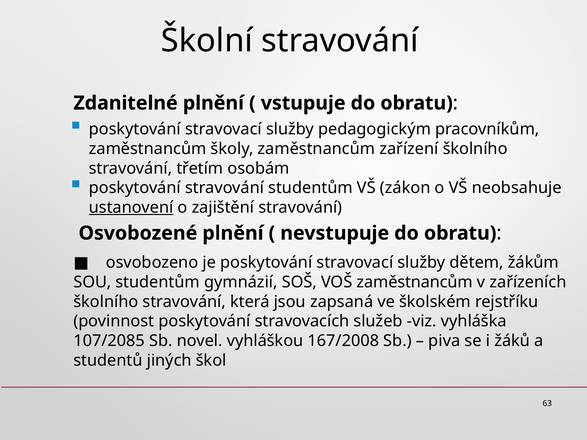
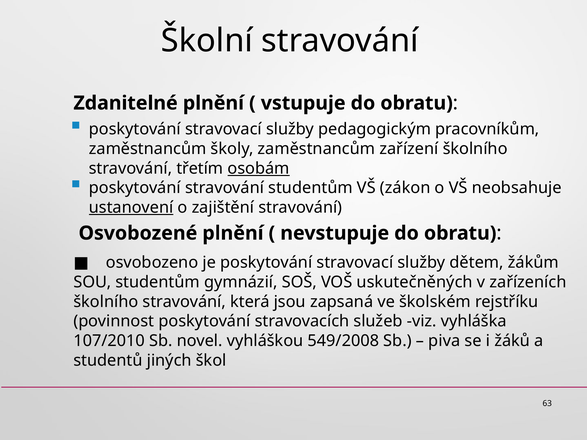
osobám underline: none -> present (259, 168)
VOŠ zaměstnancům: zaměstnancům -> uskutečněných (415, 282)
107/2085: 107/2085 -> 107/2010 (109, 341)
167/2008: 167/2008 -> 549/2008 (343, 341)
